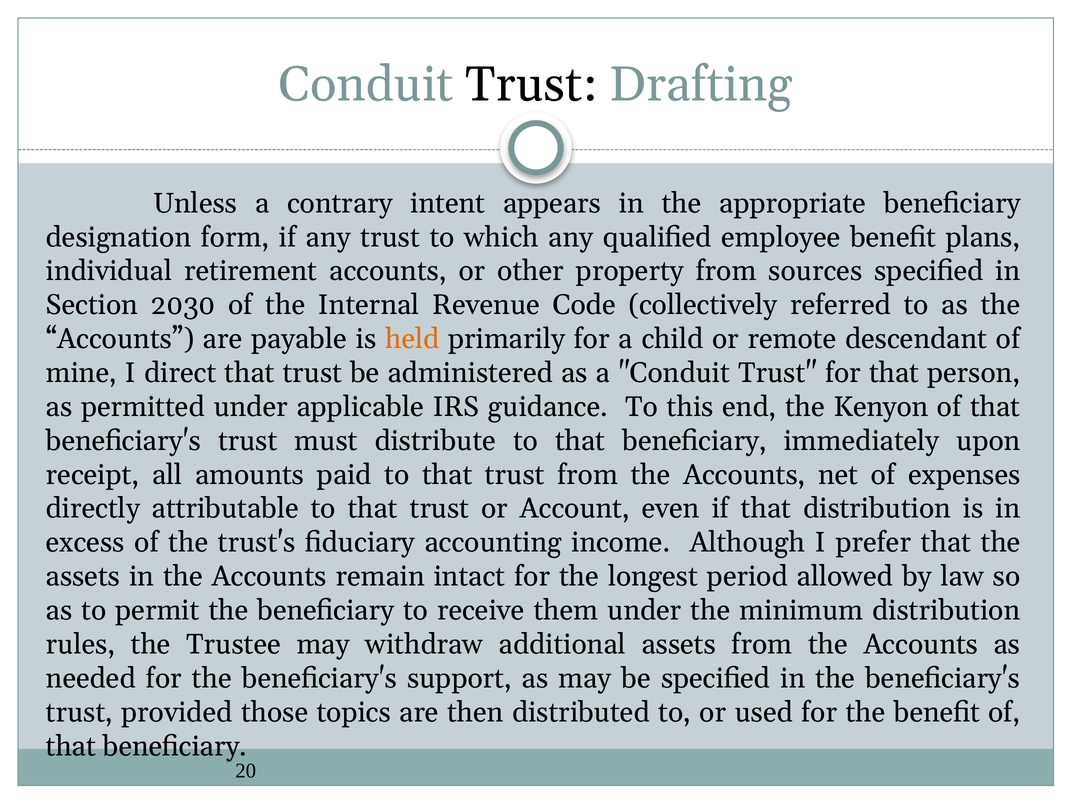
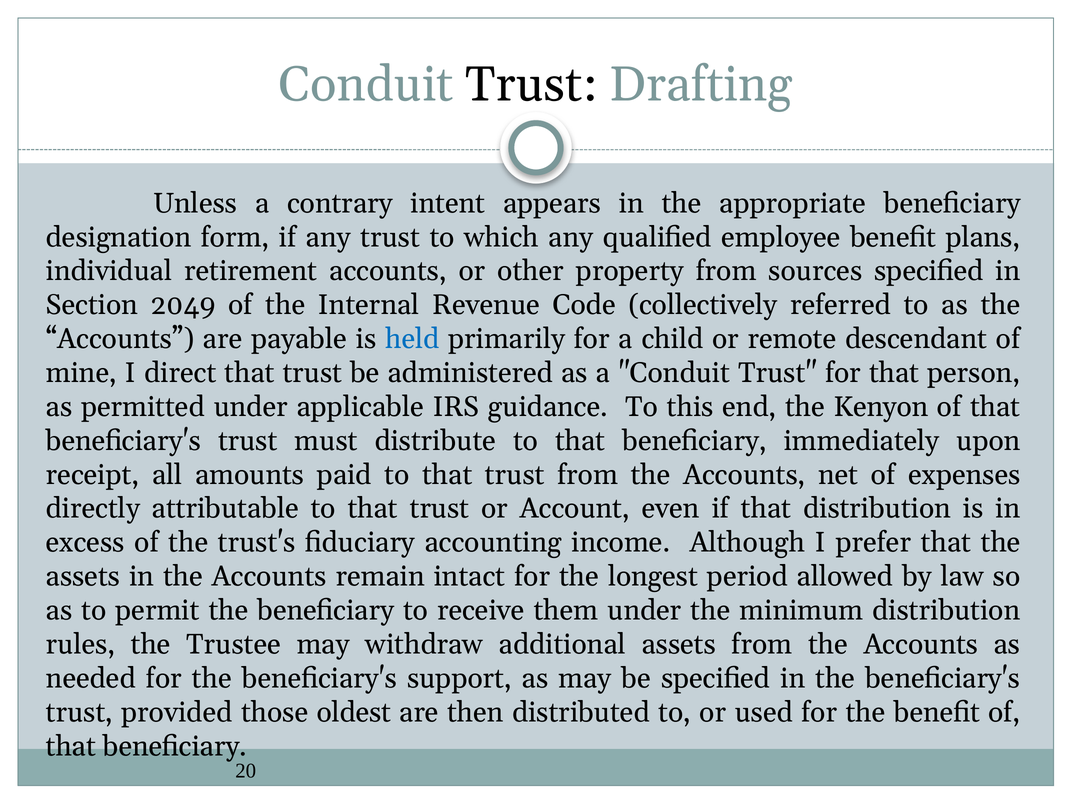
2030: 2030 -> 2049 (183, 305)
held colour: orange -> blue (412, 339)
topics: topics -> oldest (354, 712)
